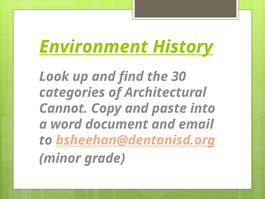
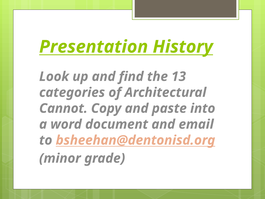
Environment: Environment -> Presentation (94, 47)
30: 30 -> 13 (179, 76)
